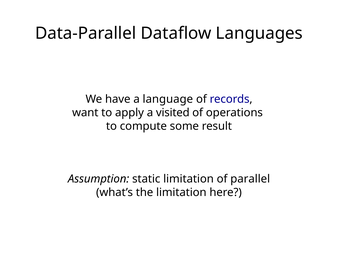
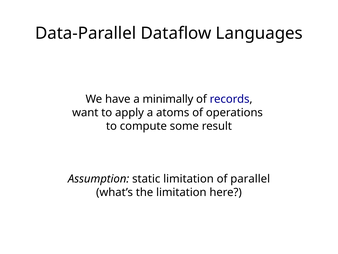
language: language -> minimally (168, 99)
visited: visited -> atoms (173, 112)
